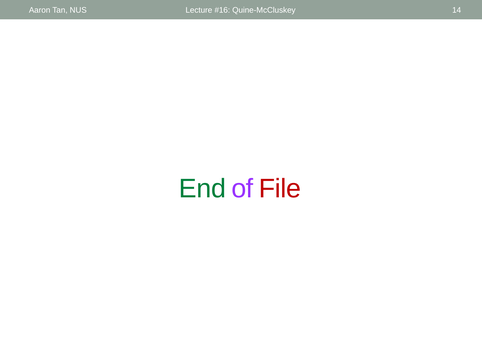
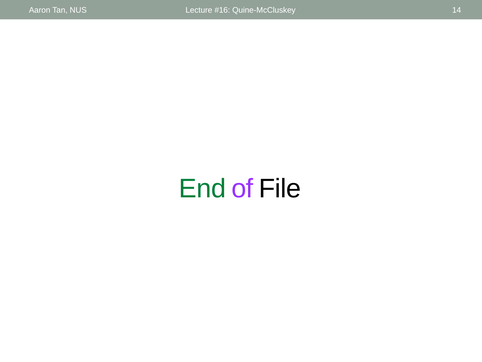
File colour: red -> black (280, 188)
